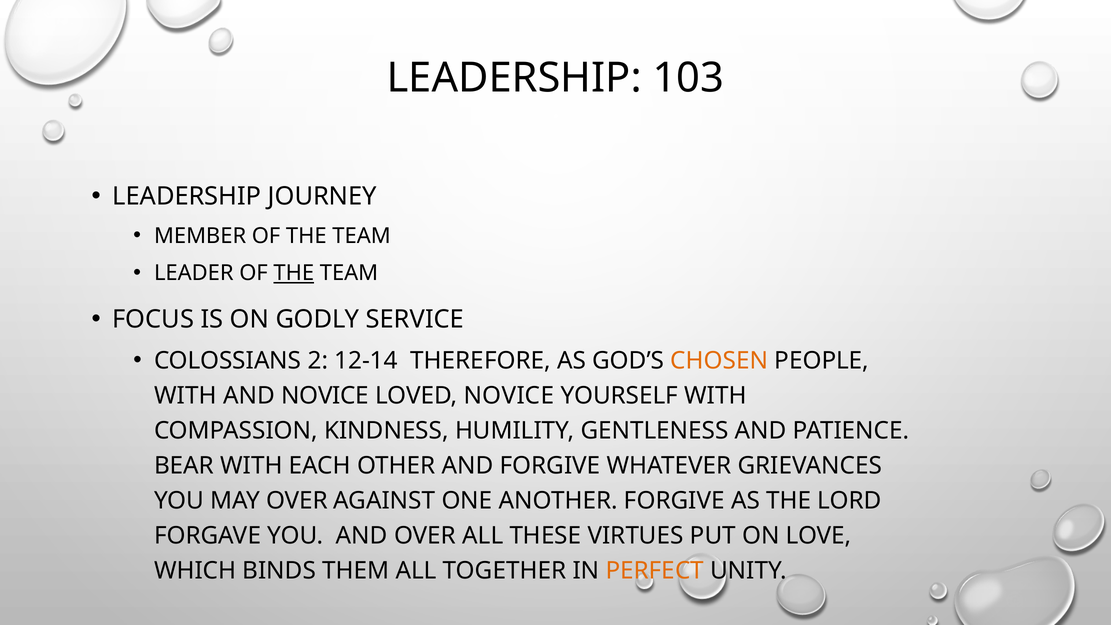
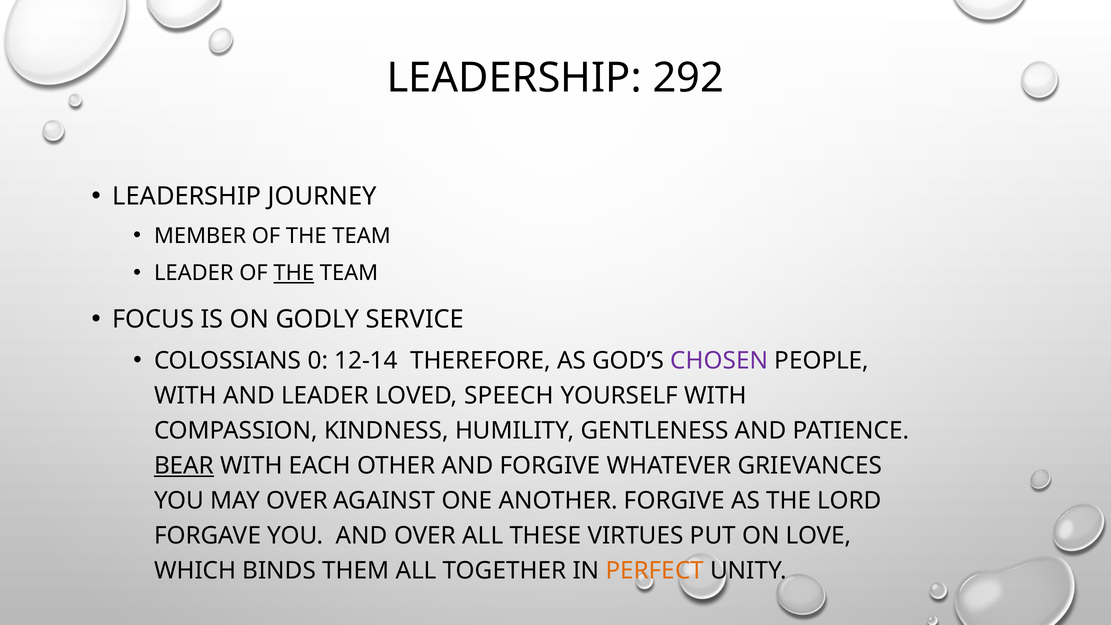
103: 103 -> 292 (688, 78)
2: 2 -> 0 (318, 361)
CHOSEN colour: orange -> purple (719, 361)
AND NOVICE: NOVICE -> LEADER (325, 396)
LOVED NOVICE: NOVICE -> SPEECH (509, 396)
BEAR underline: none -> present (184, 466)
